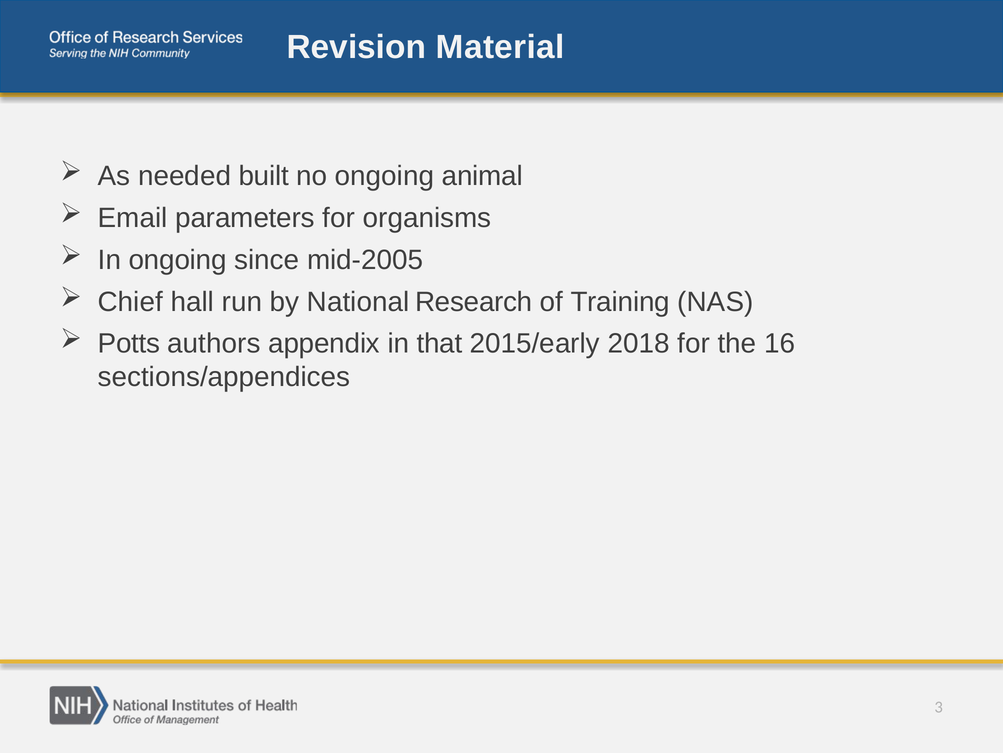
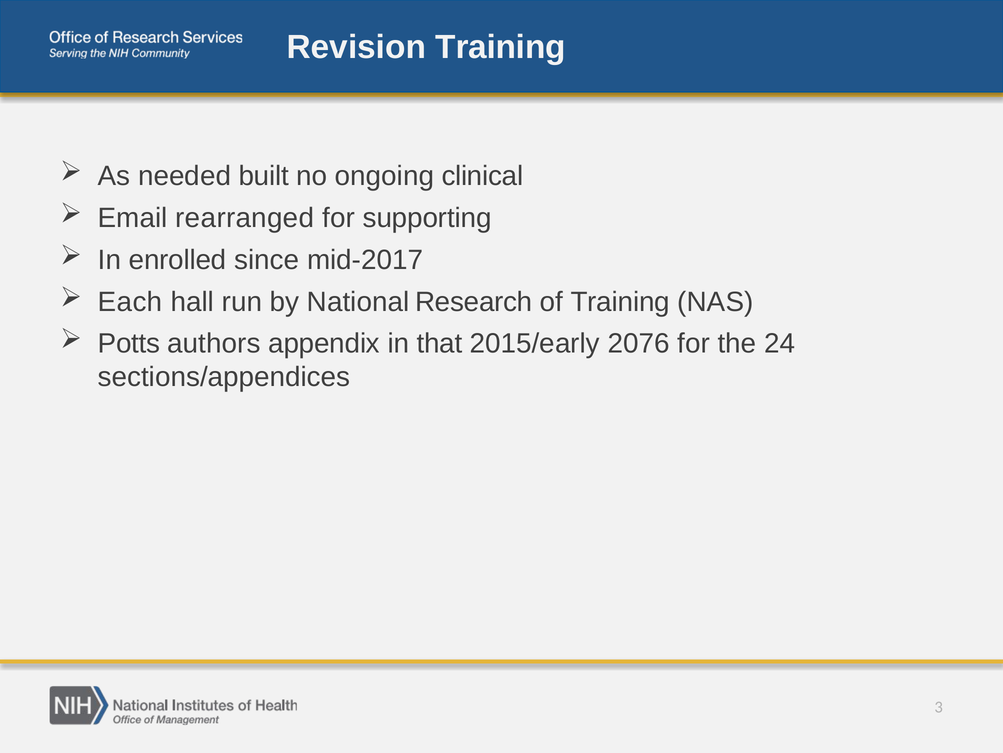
Revision Material: Material -> Training (500, 47)
animal: animal -> clinical (482, 176)
parameters: parameters -> rearranged (245, 218)
organisms: organisms -> supporting (427, 218)
In ongoing: ongoing -> enrolled (178, 260)
mid-2005: mid-2005 -> mid-2017 (365, 260)
Chief: Chief -> Each (130, 302)
2018: 2018 -> 2076 (639, 343)
16: 16 -> 24 (780, 343)
